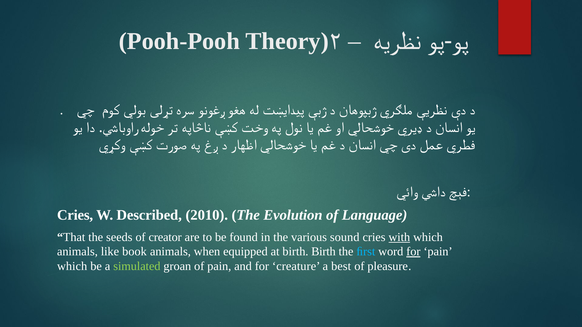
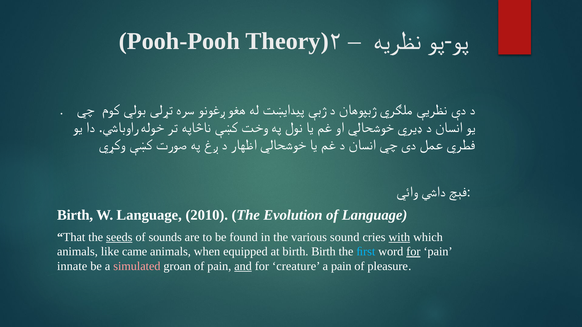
Cries: Cries -> Birth (75, 215)
W Described: Described -> Language (149, 215)
seeds underline: none -> present (119, 237)
creator: creator -> sounds (165, 237)
book: book -> came (135, 252)
which: which -> innate (72, 267)
simulated colour: light green -> pink (137, 267)
and underline: none -> present (243, 267)
a best: best -> pain (341, 267)
